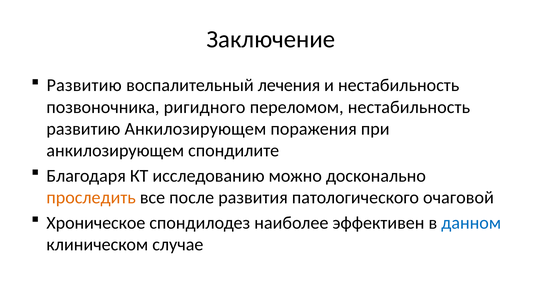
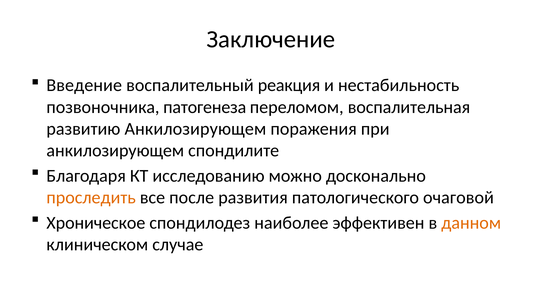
Развитию: Развитию -> Введение (84, 85)
лечения: лечения -> реакция (289, 85)
ригидного: ригидного -> патогенеза (205, 107)
переломом нестабильность: нестабильность -> воспалительная (409, 107)
данном colour: blue -> orange (471, 223)
